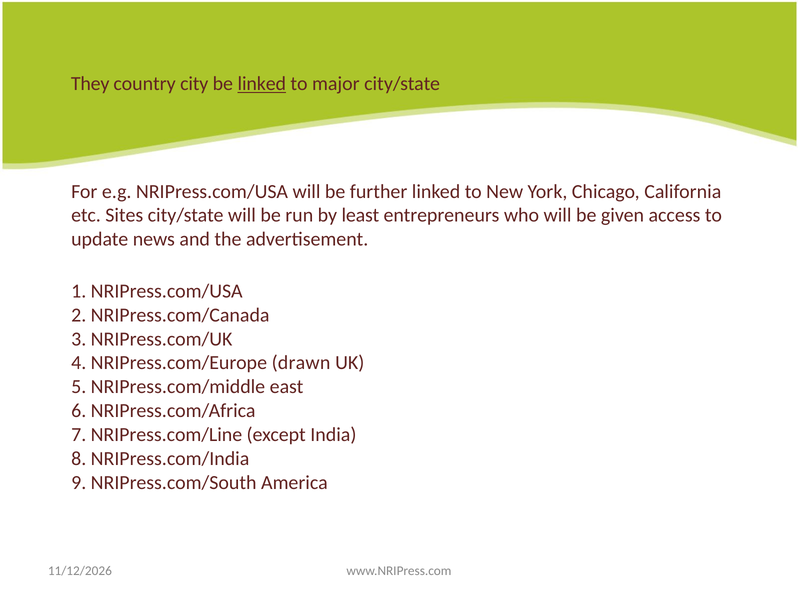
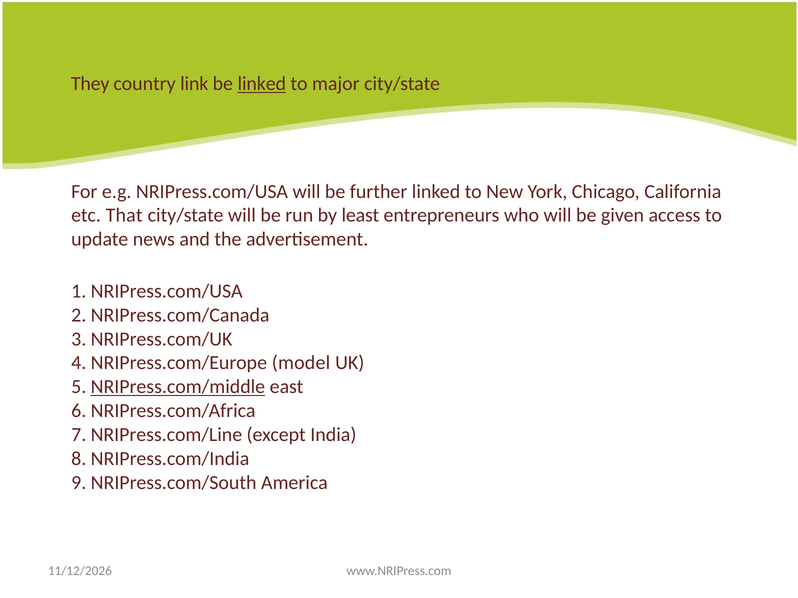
city: city -> link (194, 84)
Sites: Sites -> That (124, 216)
drawn: drawn -> model (301, 363)
NRIPress.com/middle underline: none -> present (178, 387)
